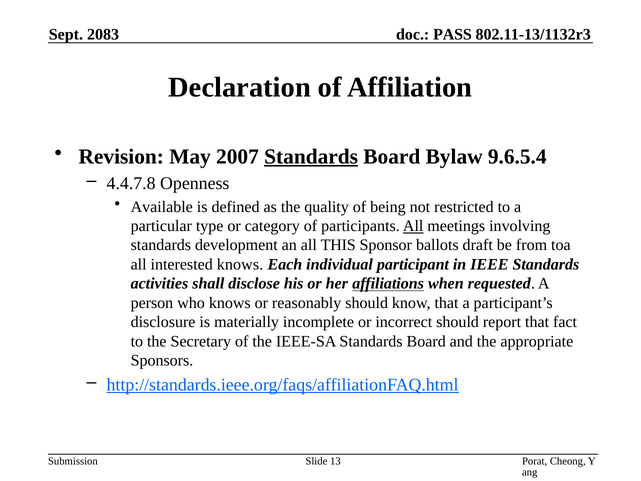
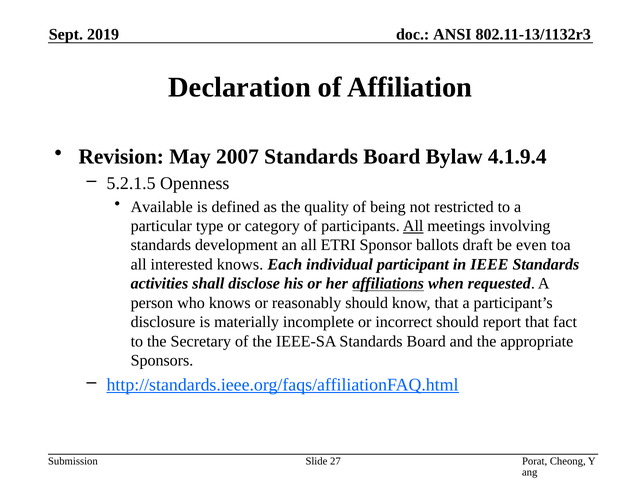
2083: 2083 -> 2019 (103, 34)
PASS: PASS -> ANSI (452, 34)
Standards underline: present -> none (311, 156)
9.6.5.4: 9.6.5.4 -> 4.1.9.4 (517, 156)
4.4.7.8: 4.4.7.8 -> 5.2.1.5 (131, 183)
THIS: THIS -> ETRI (338, 245)
from: from -> even (531, 245)
13: 13 -> 27 (335, 461)
